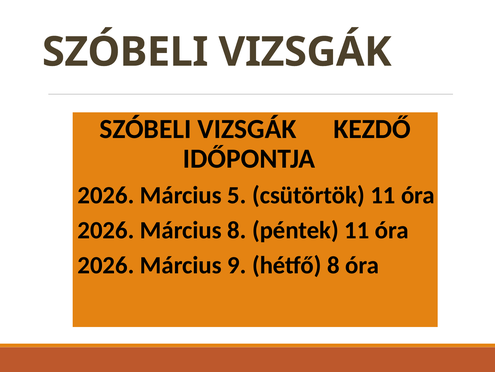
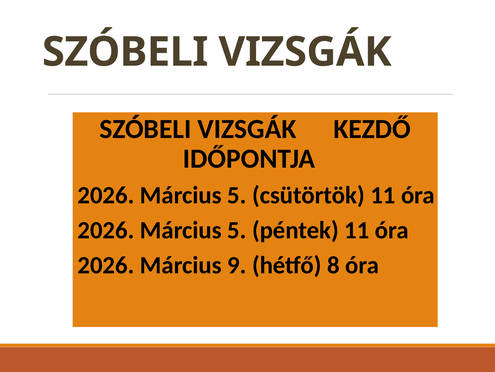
8: 8 -> 5 (237, 230)
